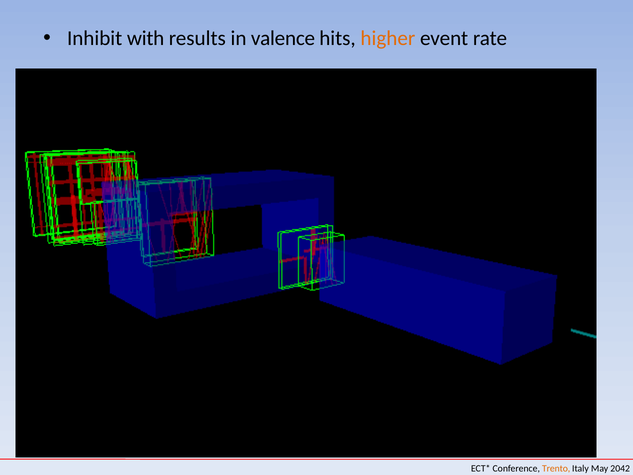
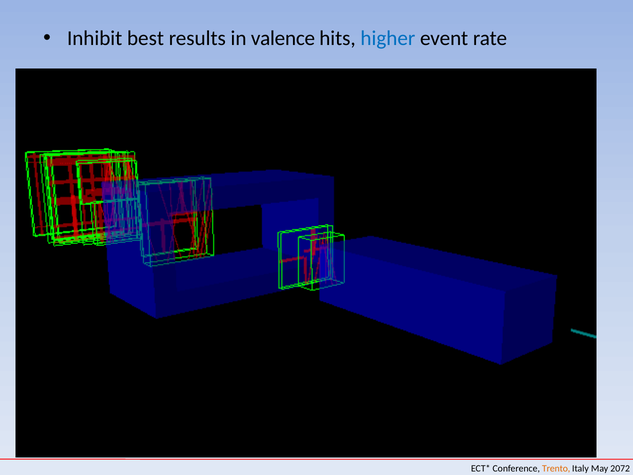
with: with -> best (145, 38)
higher colour: orange -> blue (388, 38)
2042: 2042 -> 2072 (620, 468)
